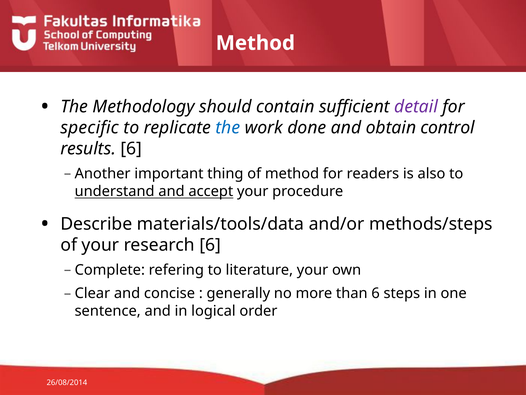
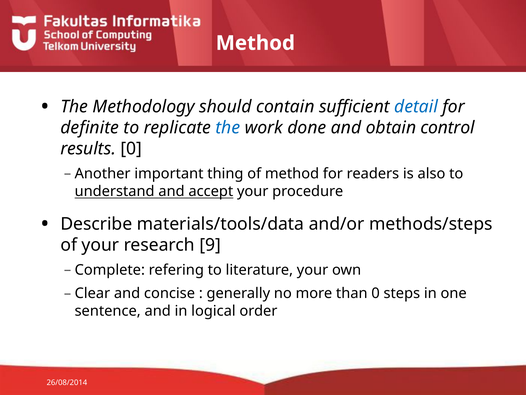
detail colour: purple -> blue (416, 106)
specific: specific -> definite (90, 127)
results 6: 6 -> 0 (131, 149)
research 6: 6 -> 9 (210, 245)
than 6: 6 -> 0 (376, 293)
